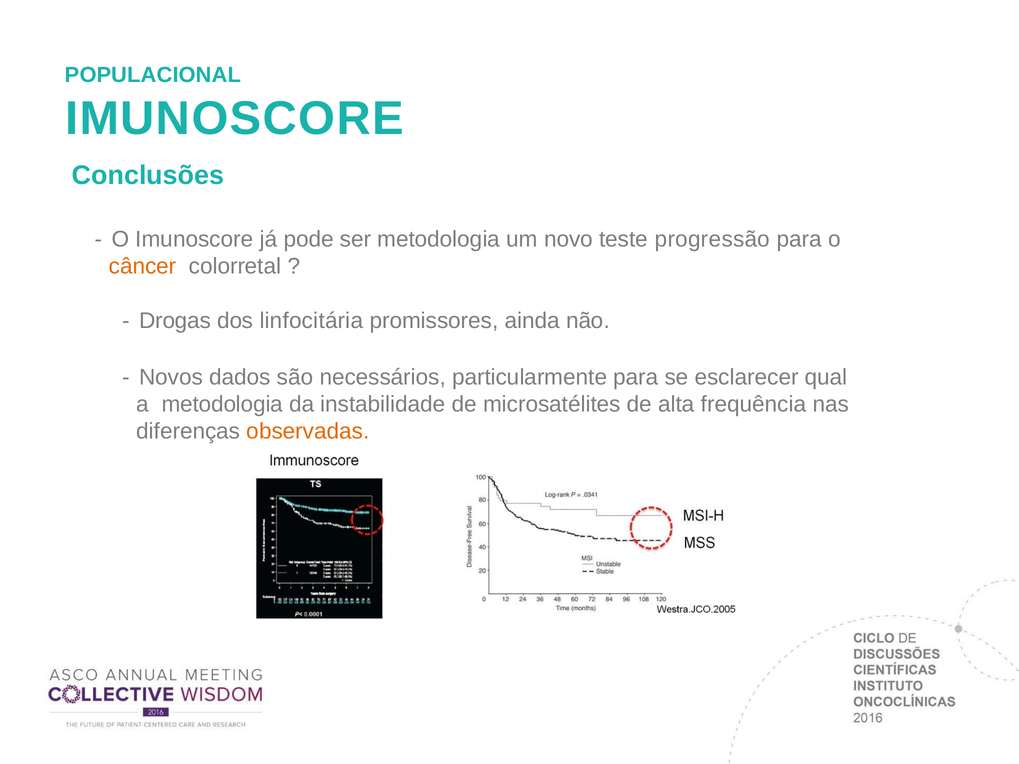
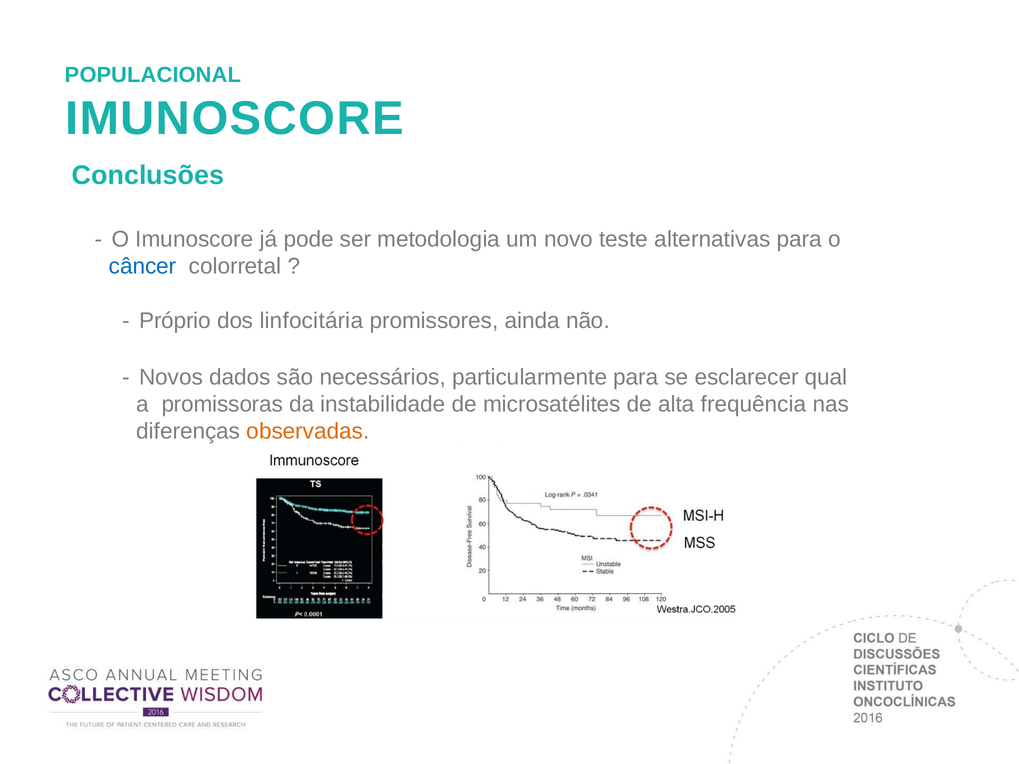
progressão: progressão -> alternativas (713, 239)
câncer colour: orange -> blue (143, 266)
Drogas: Drogas -> Próprio (175, 321)
a metodologia: metodologia -> promissoras (222, 404)
